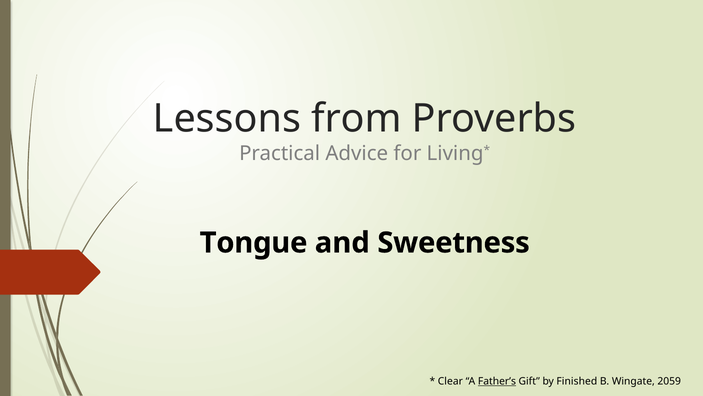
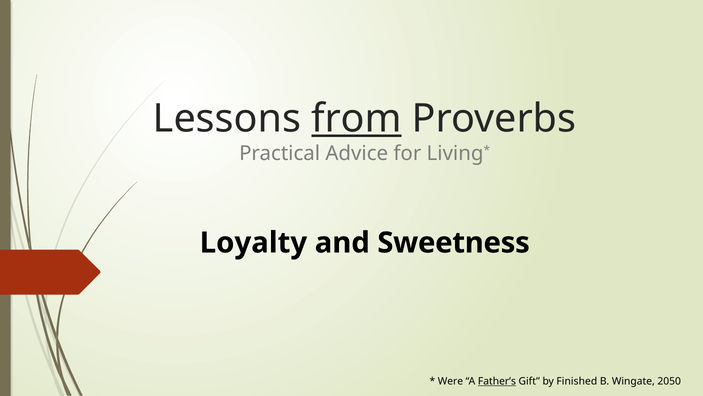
from underline: none -> present (356, 119)
Tongue: Tongue -> Loyalty (253, 242)
Clear: Clear -> Were (450, 381)
2059: 2059 -> 2050 (669, 381)
